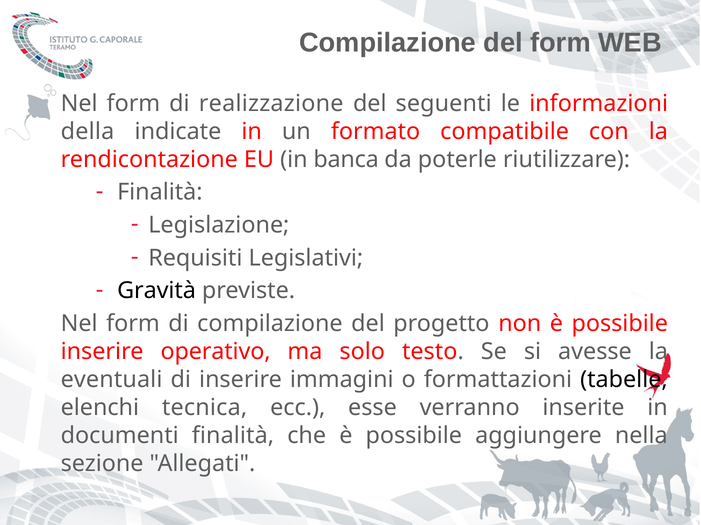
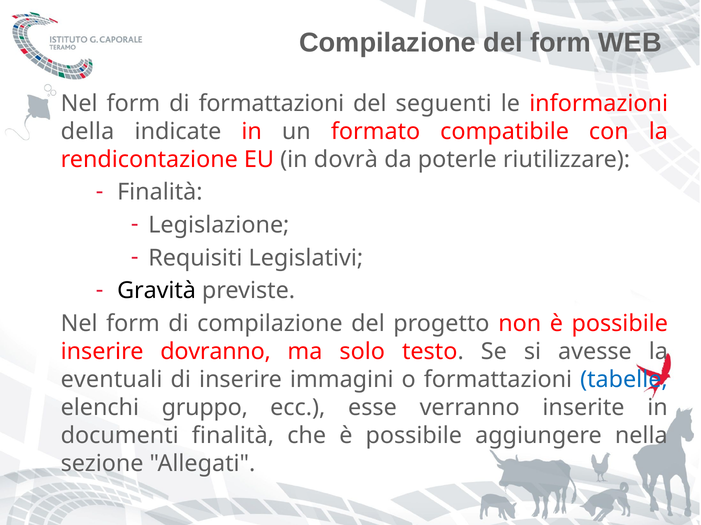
di realizzazione: realizzazione -> formattazioni (271, 104)
banca: banca -> dovrà (346, 160)
operativo: operativo -> dovranno (216, 352)
tabelle colour: black -> blue (624, 380)
tecnica: tecnica -> gruppo (205, 408)
